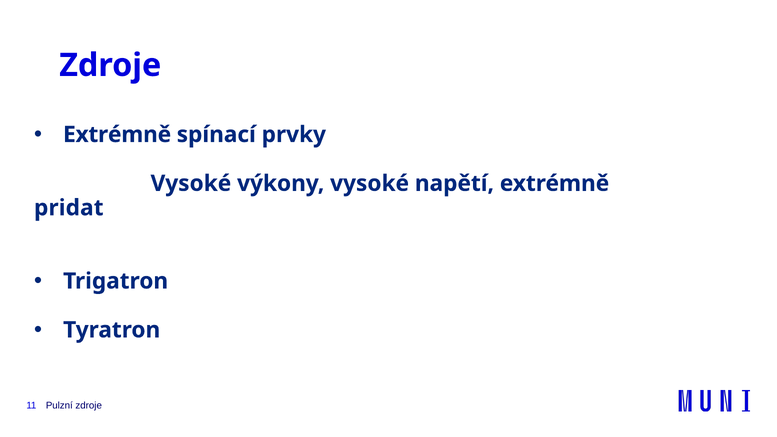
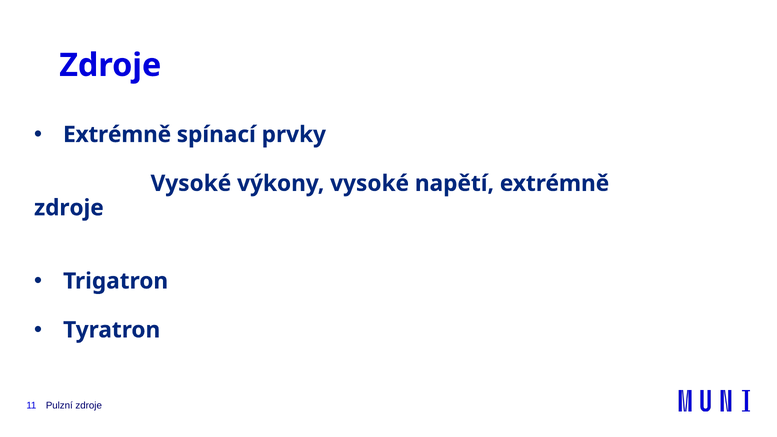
pridat: pridat -> zdroje (69, 208)
